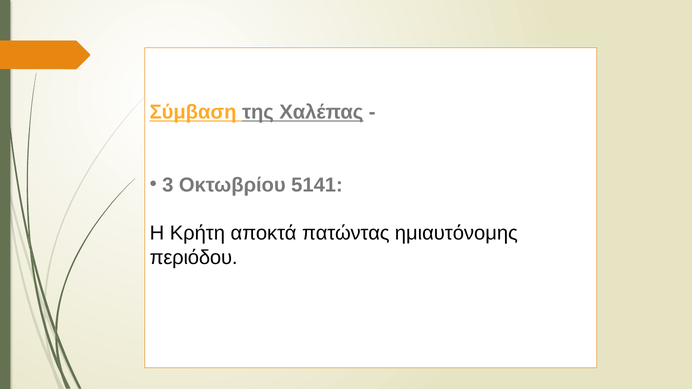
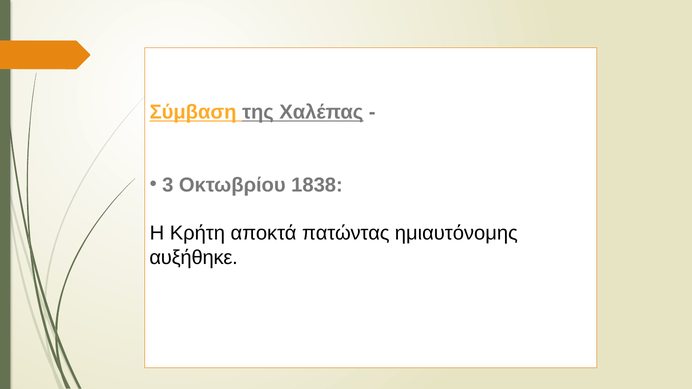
5141: 5141 -> 1838 (317, 185)
περιόδου: περιόδου -> αυξήθηκε (194, 258)
